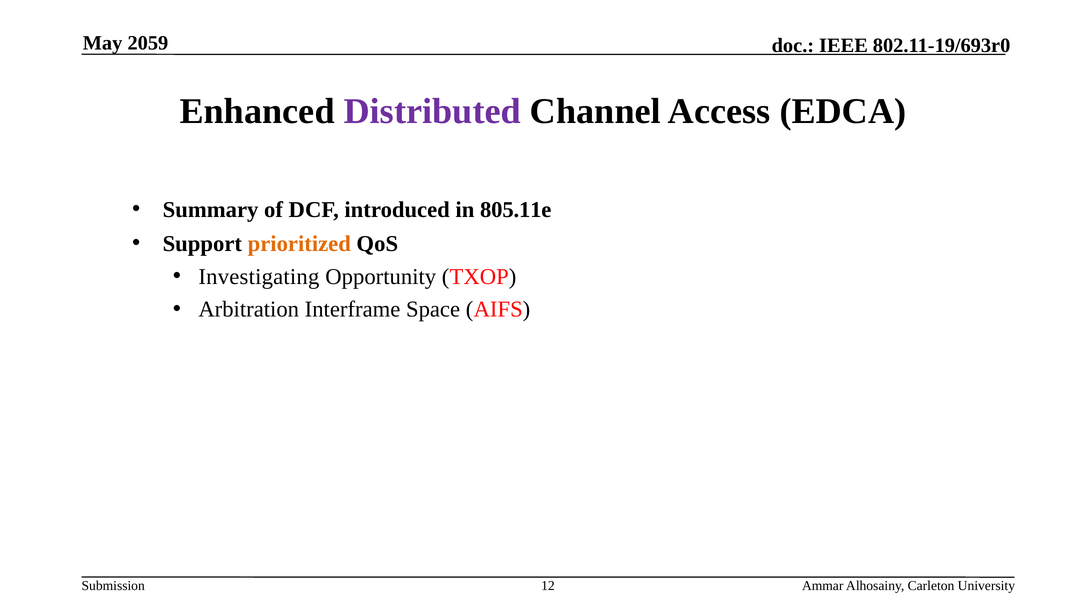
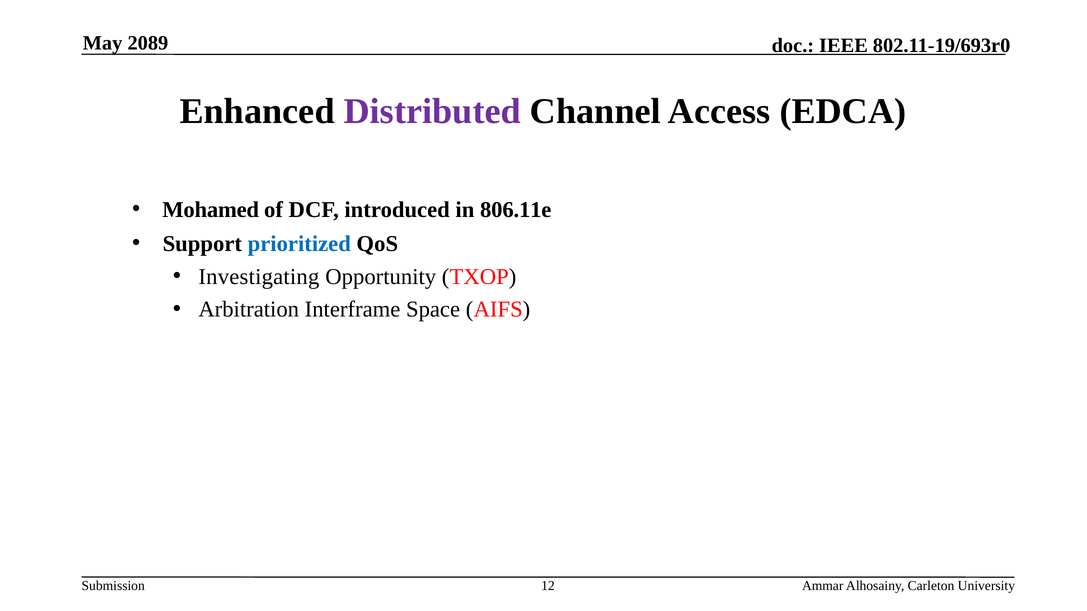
2059: 2059 -> 2089 (148, 43)
Summary: Summary -> Mohamed (211, 210)
805.11e: 805.11e -> 806.11e (516, 210)
prioritized colour: orange -> blue (299, 244)
